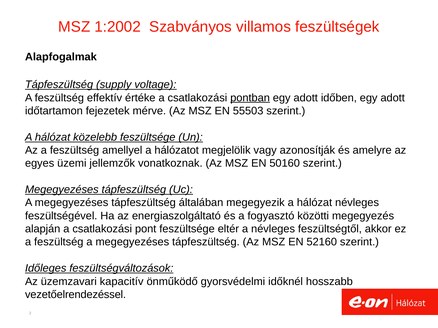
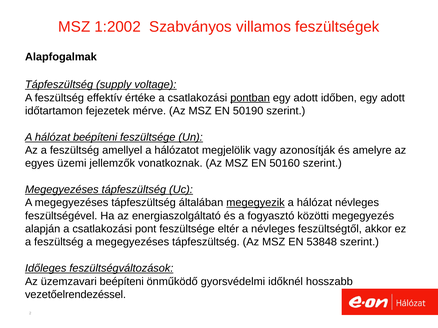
55503: 55503 -> 50190 (248, 111)
hálózat közelebb: közelebb -> beépíteni (95, 137)
megegyezik underline: none -> present (255, 203)
52160: 52160 -> 53848 (322, 242)
üzemzavari kapacitív: kapacitív -> beépíteni (122, 282)
